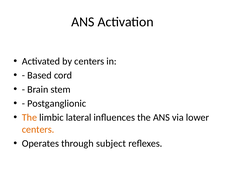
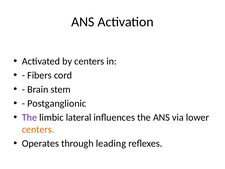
Based: Based -> Fibers (40, 75)
The colour: orange -> purple (29, 117)
subject: subject -> leading (111, 143)
